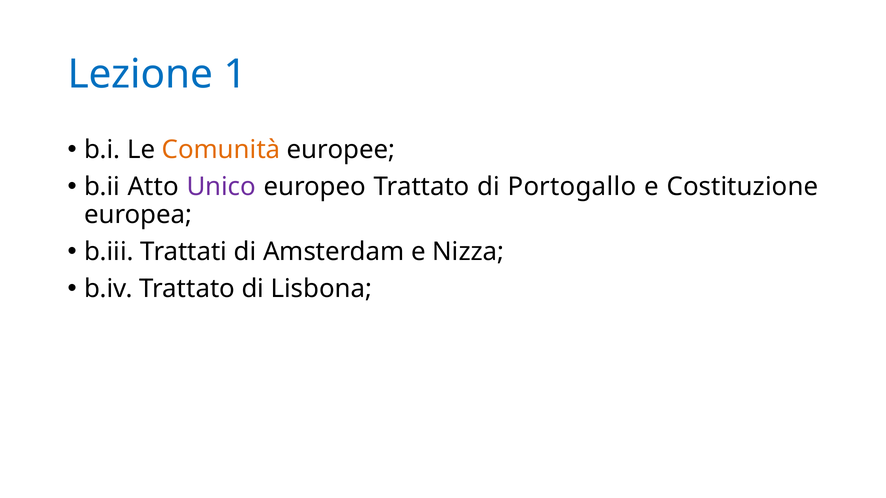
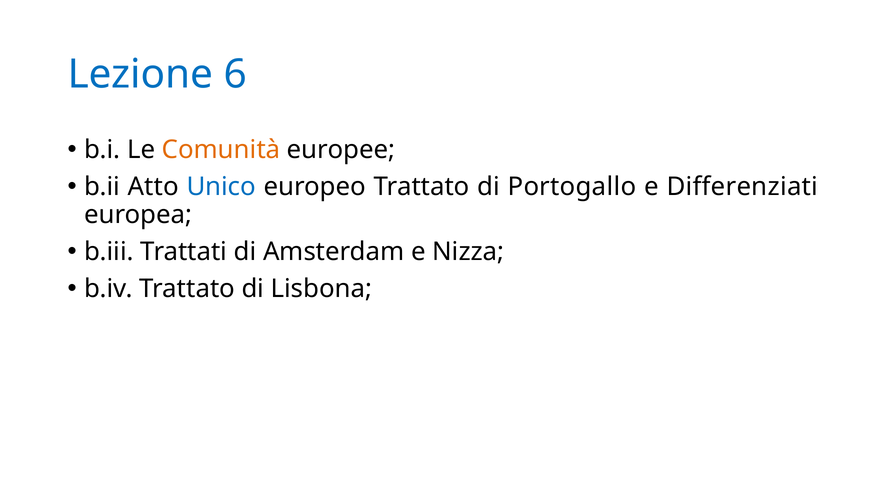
1: 1 -> 6 (236, 74)
Unico colour: purple -> blue (221, 187)
Costituzione: Costituzione -> Differenziati (742, 187)
